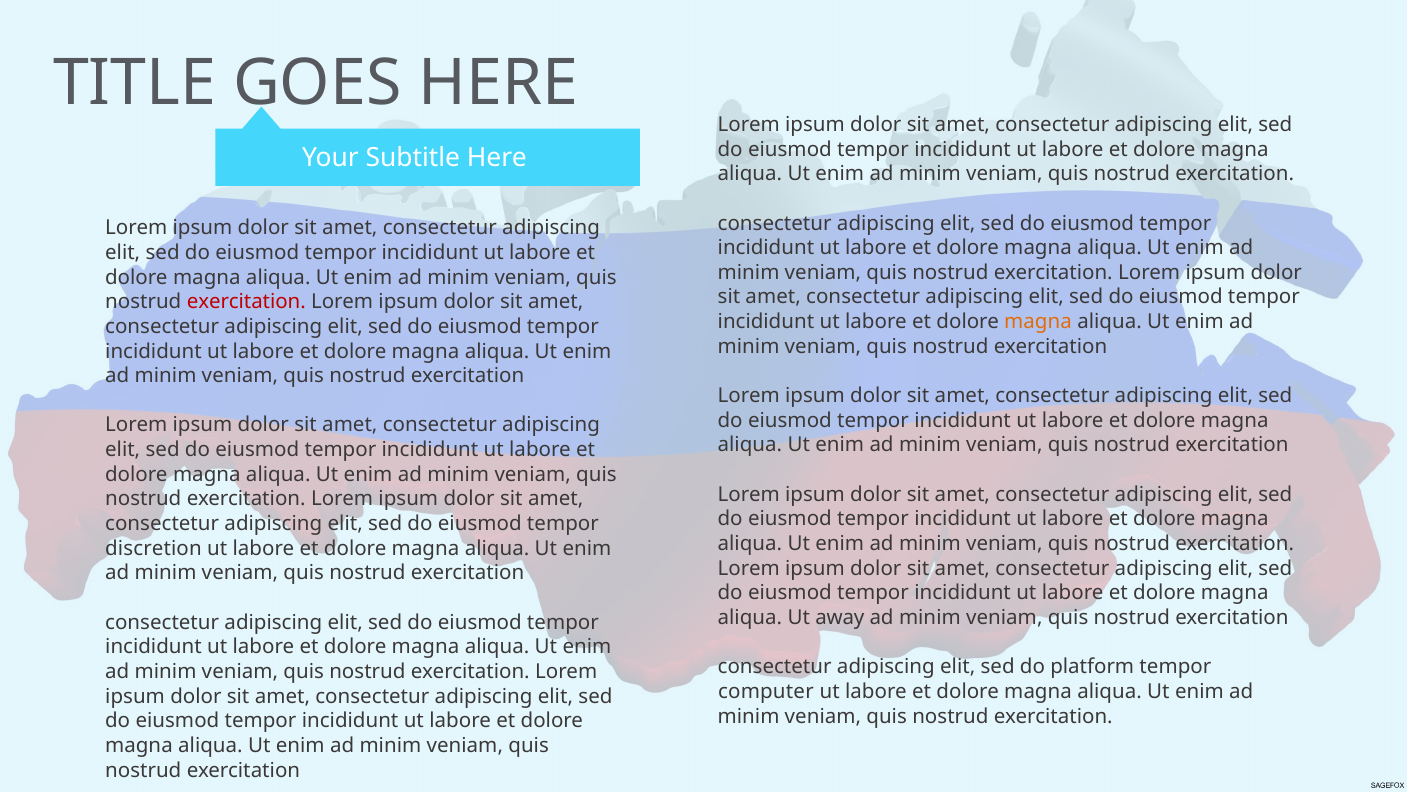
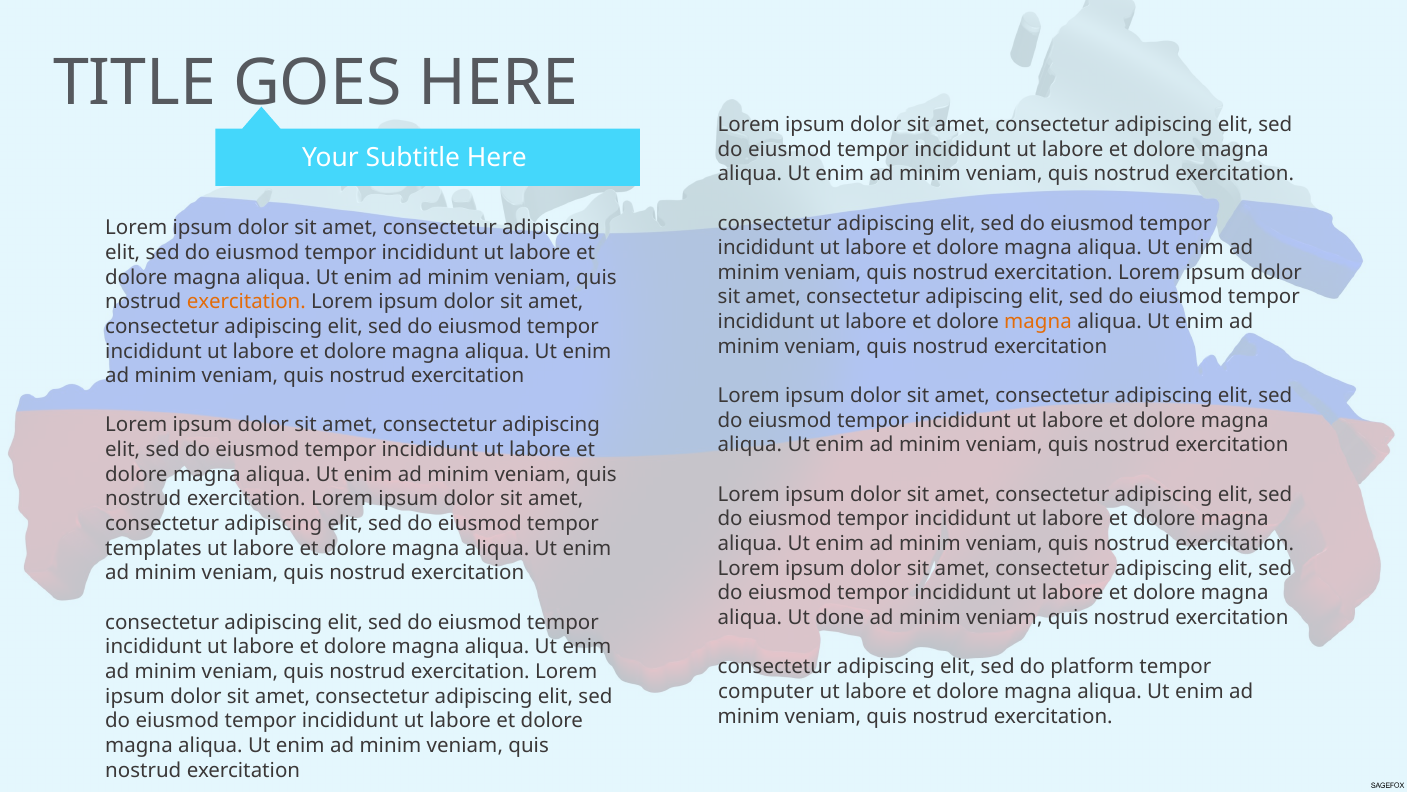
exercitation colour: red -> orange (246, 302)
discretion: discretion -> templates (154, 548)
away: away -> done (840, 617)
